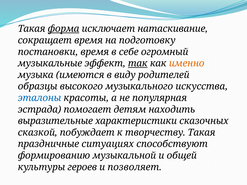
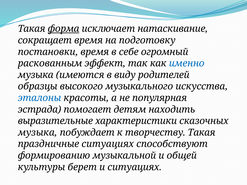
музыкальные: музыкальные -> раскованным (50, 63)
так underline: present -> none (138, 63)
именно colour: orange -> blue (187, 63)
сказкой: сказкой -> музыка (38, 133)
героев: героев -> берет (82, 167)
и позволяет: позволяет -> ситуациях (135, 167)
